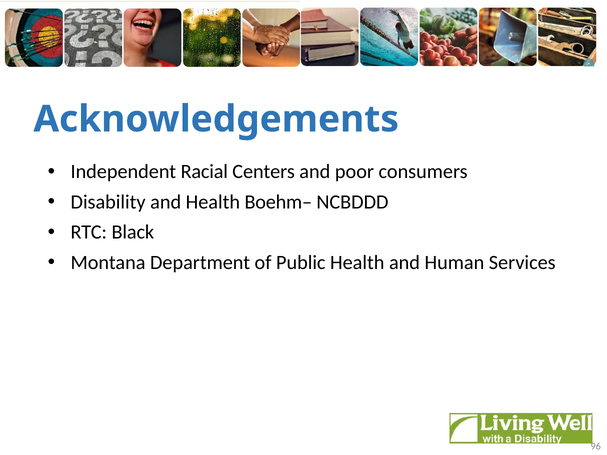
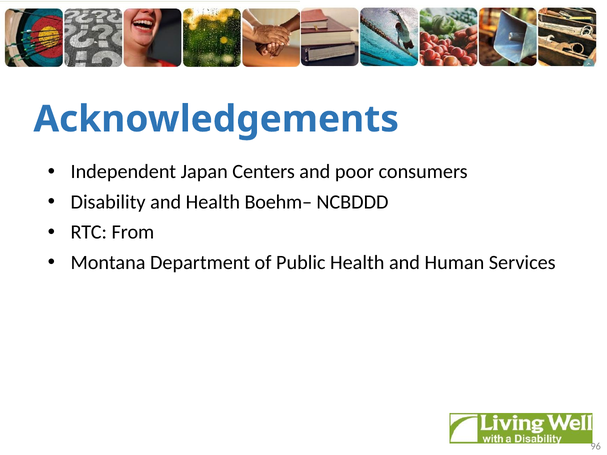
Racial: Racial -> Japan (204, 172)
Black: Black -> From (133, 232)
